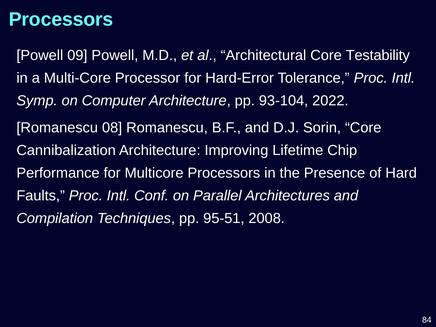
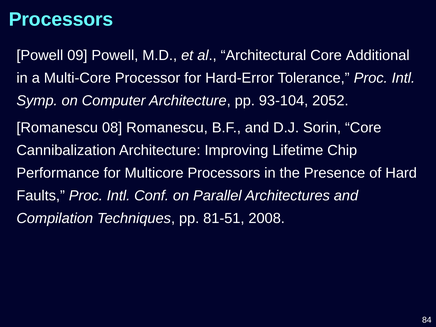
Testability: Testability -> Additional (378, 55)
2022: 2022 -> 2052 (330, 101)
95-51: 95-51 -> 81-51 (224, 218)
